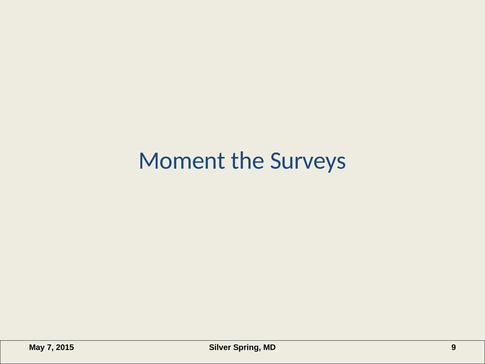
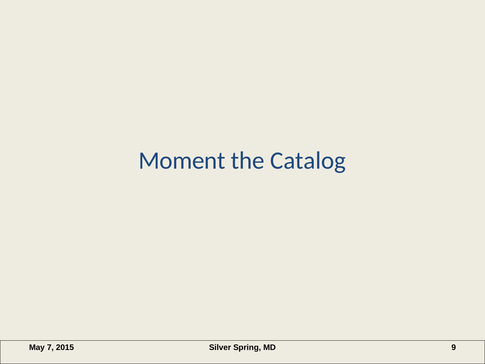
Surveys: Surveys -> Catalog (308, 161)
